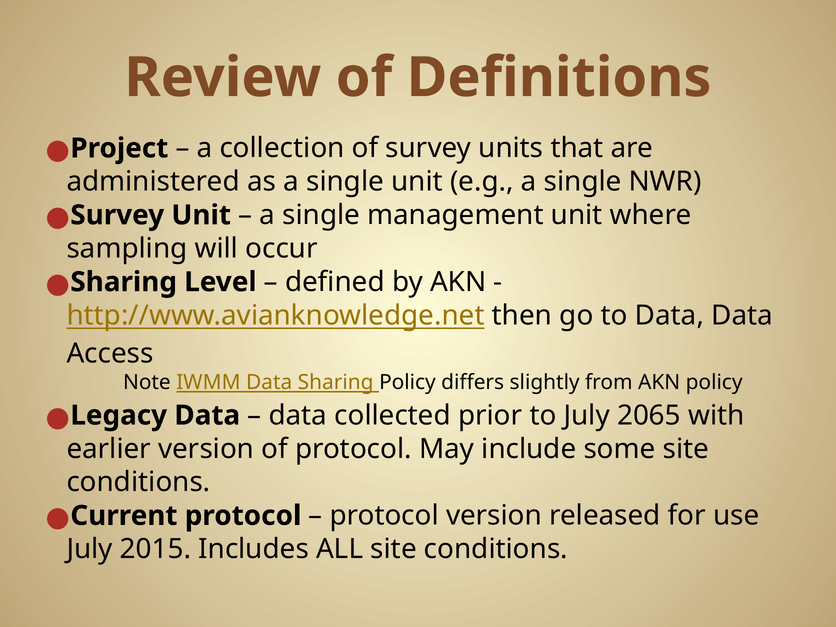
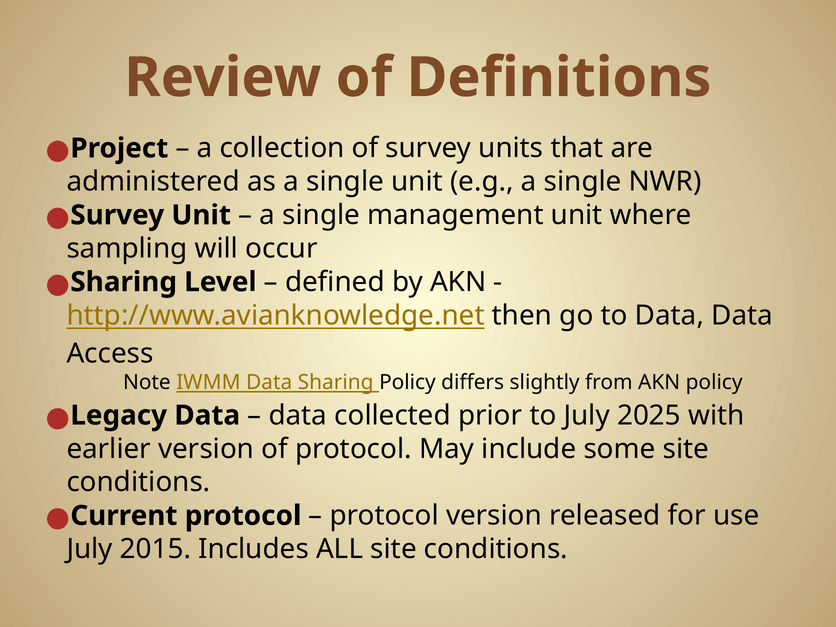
2065: 2065 -> 2025 (649, 415)
